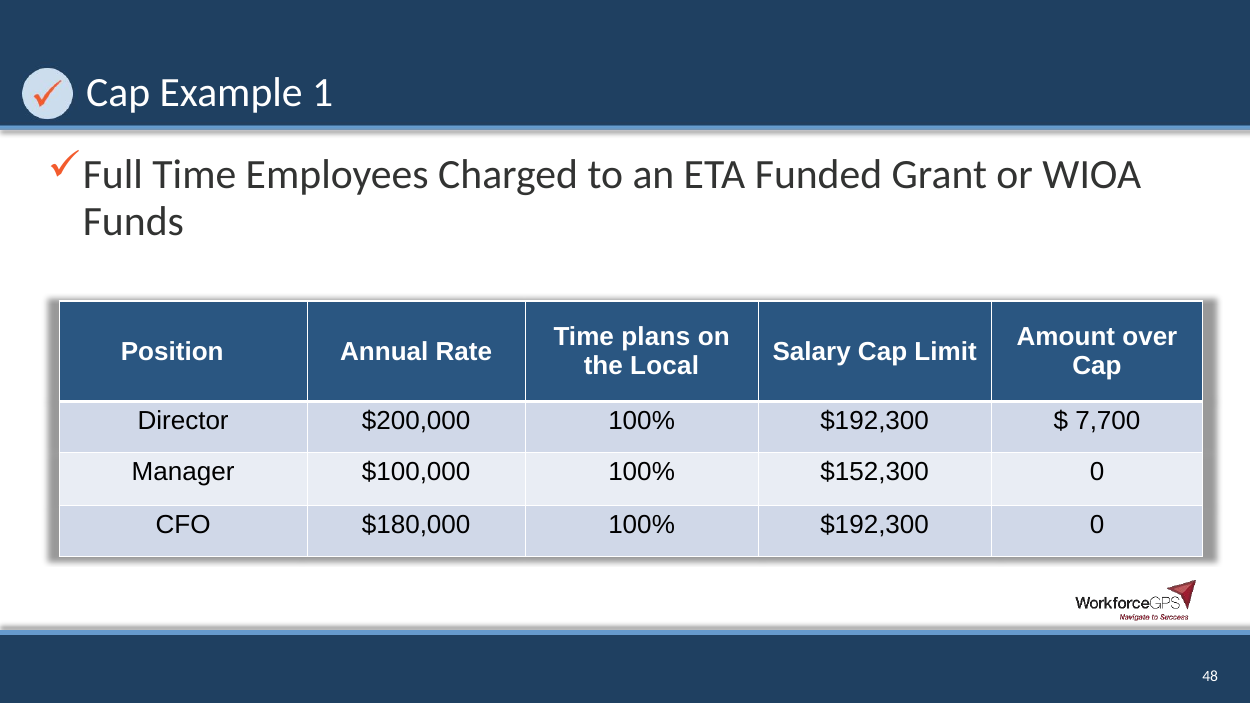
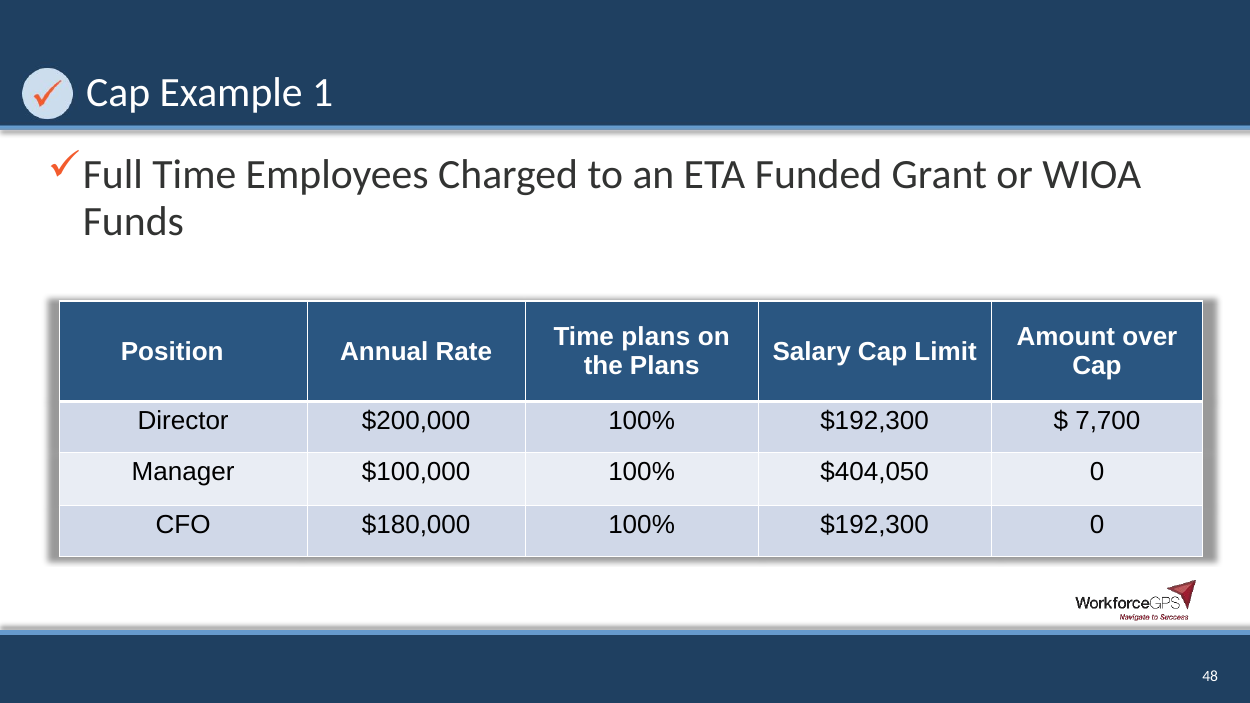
the Local: Local -> Plans (665, 366)
$152,300: $152,300 -> $404,050 (875, 472)
